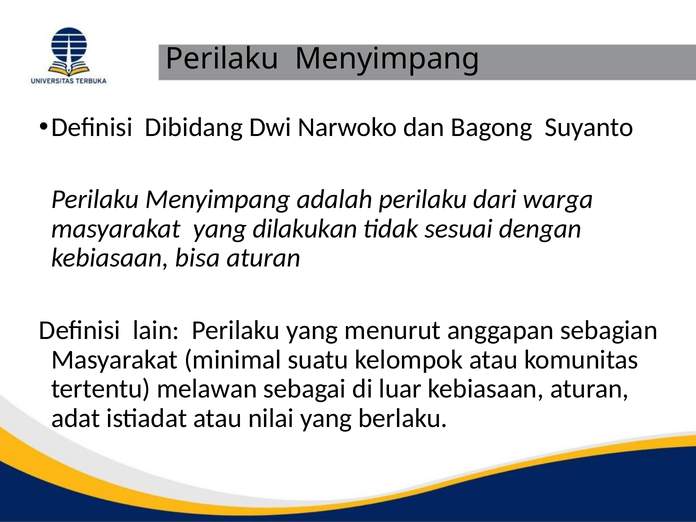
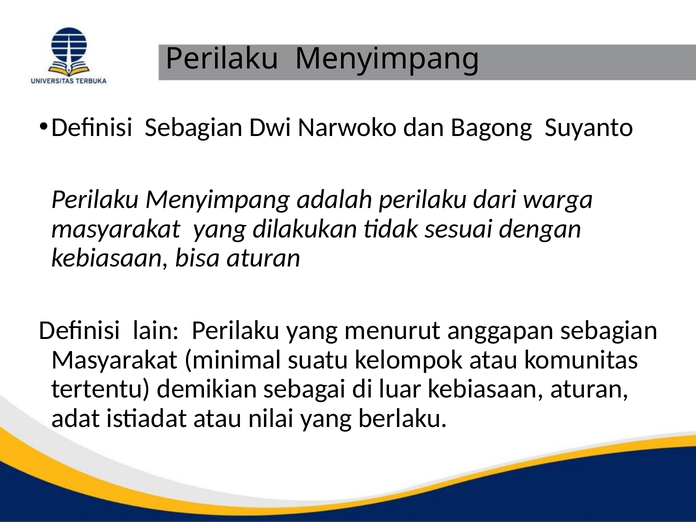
Definisi Dibidang: Dibidang -> Sebagian (194, 127)
melawan: melawan -> demikian (207, 389)
